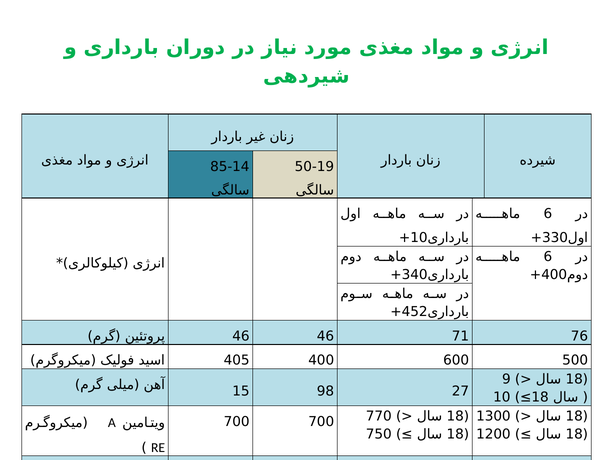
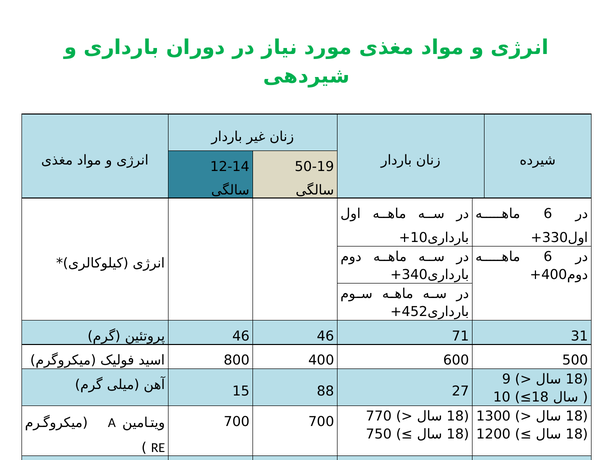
85-14: 85-14 -> 12-14 (230, 167)
76: 76 -> 31 (579, 336)
405: 405 -> 800 (237, 360)
98: 98 -> 88 (325, 391)
